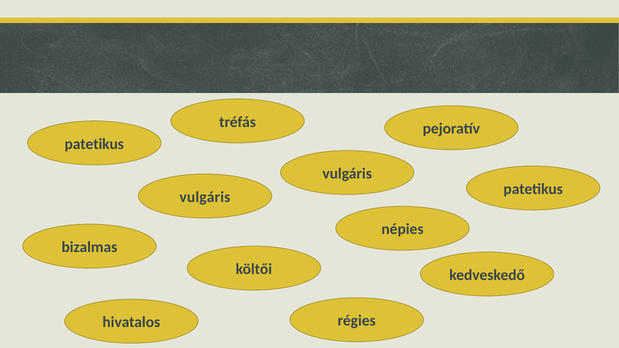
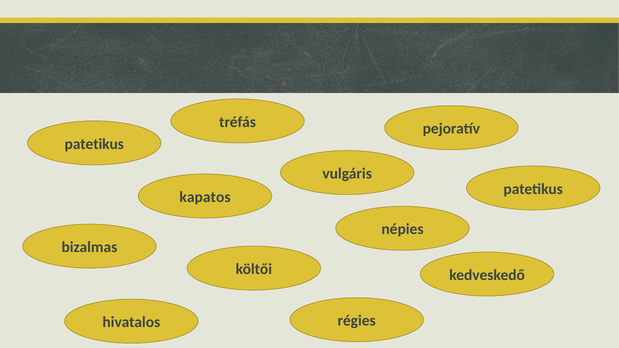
vulgáris: vulgáris -> kapatos (205, 197)
